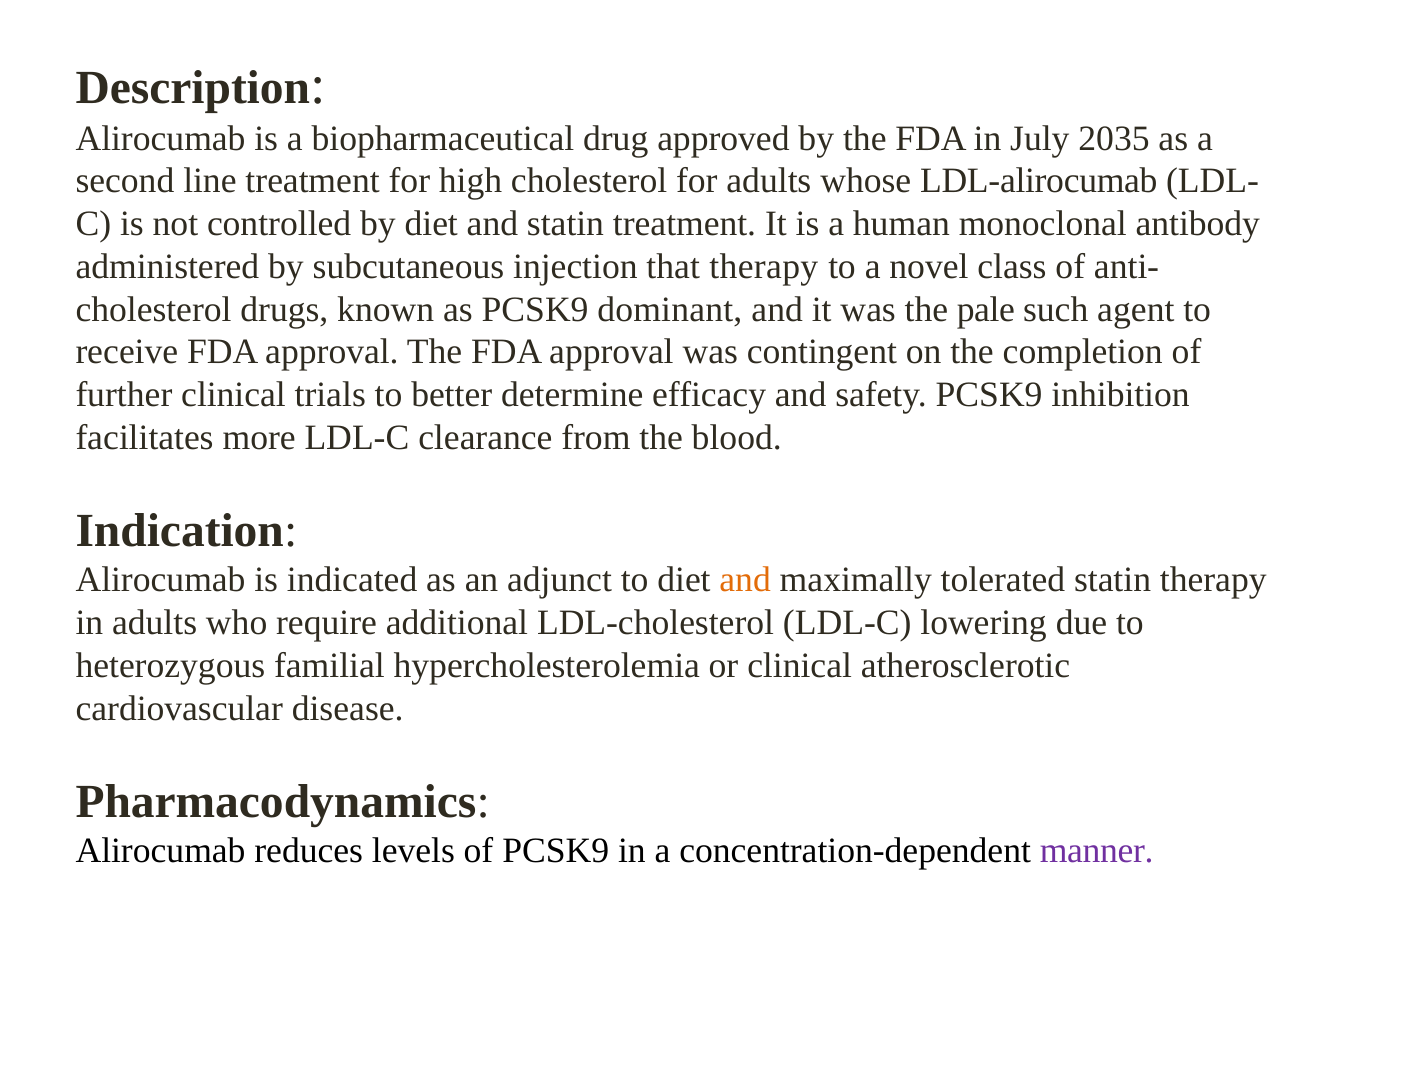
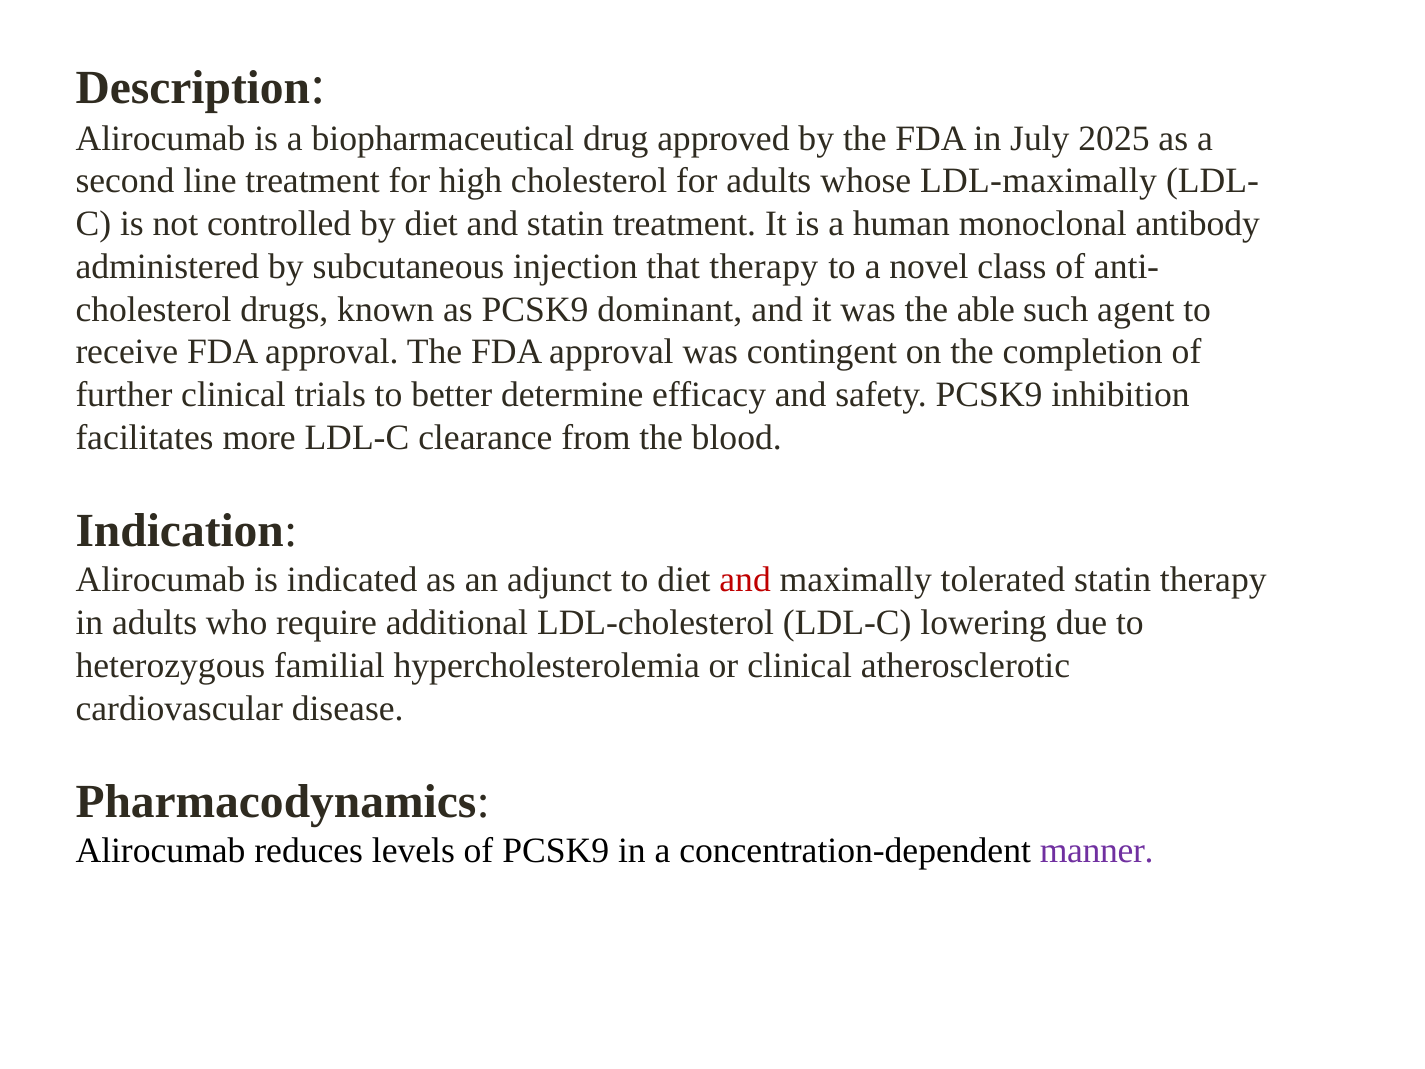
2035: 2035 -> 2025 (1114, 138)
LDL-alirocumab: LDL-alirocumab -> LDL-maximally (1039, 181)
pale: pale -> able (986, 309)
and colour: orange -> red (745, 580)
